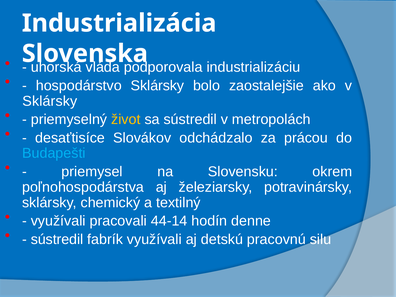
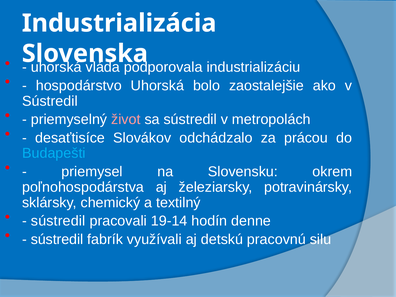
hospodárstvo Sklársky: Sklársky -> Uhorská (157, 86)
Sklársky: Sklársky -> Sústredil (50, 101)
život colour: yellow -> pink (126, 119)
využívali: využívali -> sústredil (58, 221)
44-14: 44-14 -> 19-14 (169, 221)
